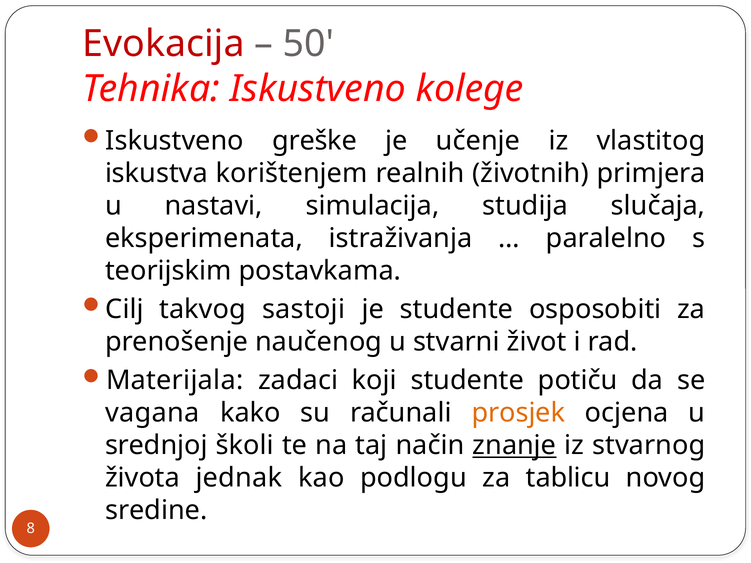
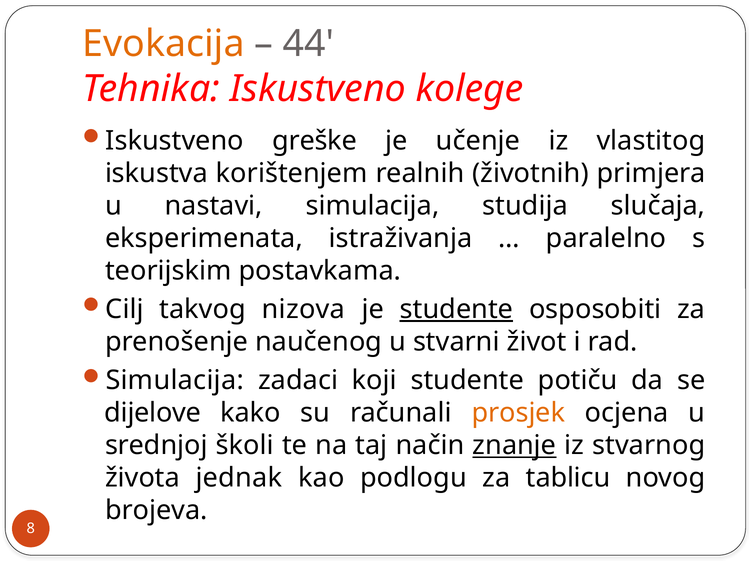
Evokacija colour: red -> orange (164, 44)
50: 50 -> 44 (309, 44)
sastoji: sastoji -> nizova (304, 309)
studente underline: none -> present (456, 309)
Materijala: Materijala -> Simulacija (175, 381)
vagana: vagana -> dijelove (153, 413)
sredine: sredine -> brojeva (156, 511)
